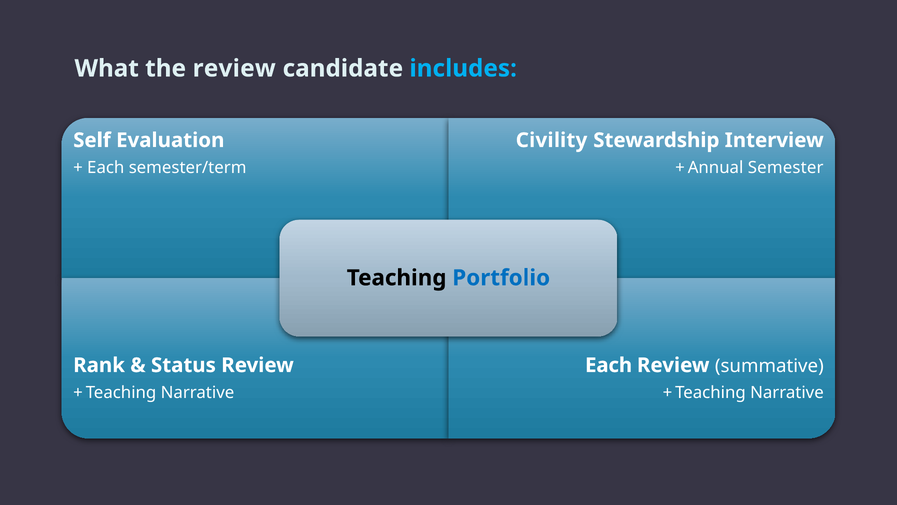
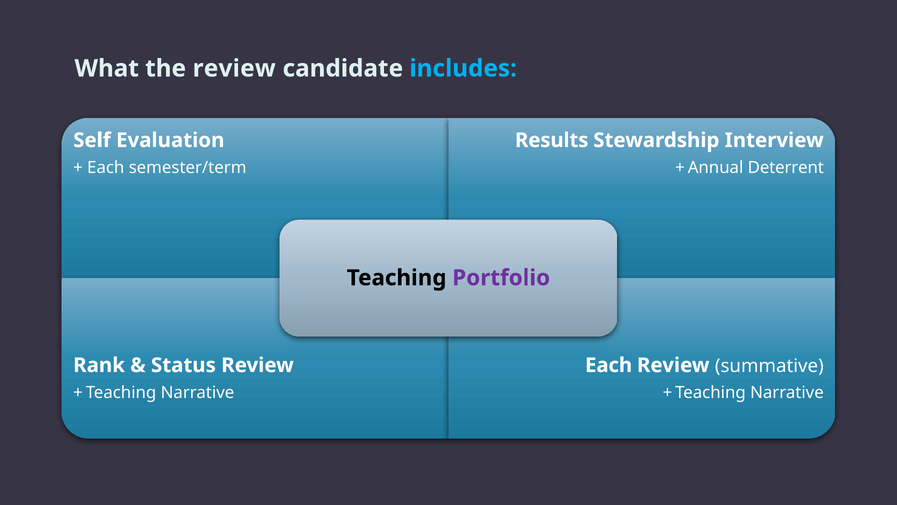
Civility: Civility -> Results (552, 140)
Semester: Semester -> Deterrent (786, 168)
Portfolio colour: blue -> purple (501, 278)
